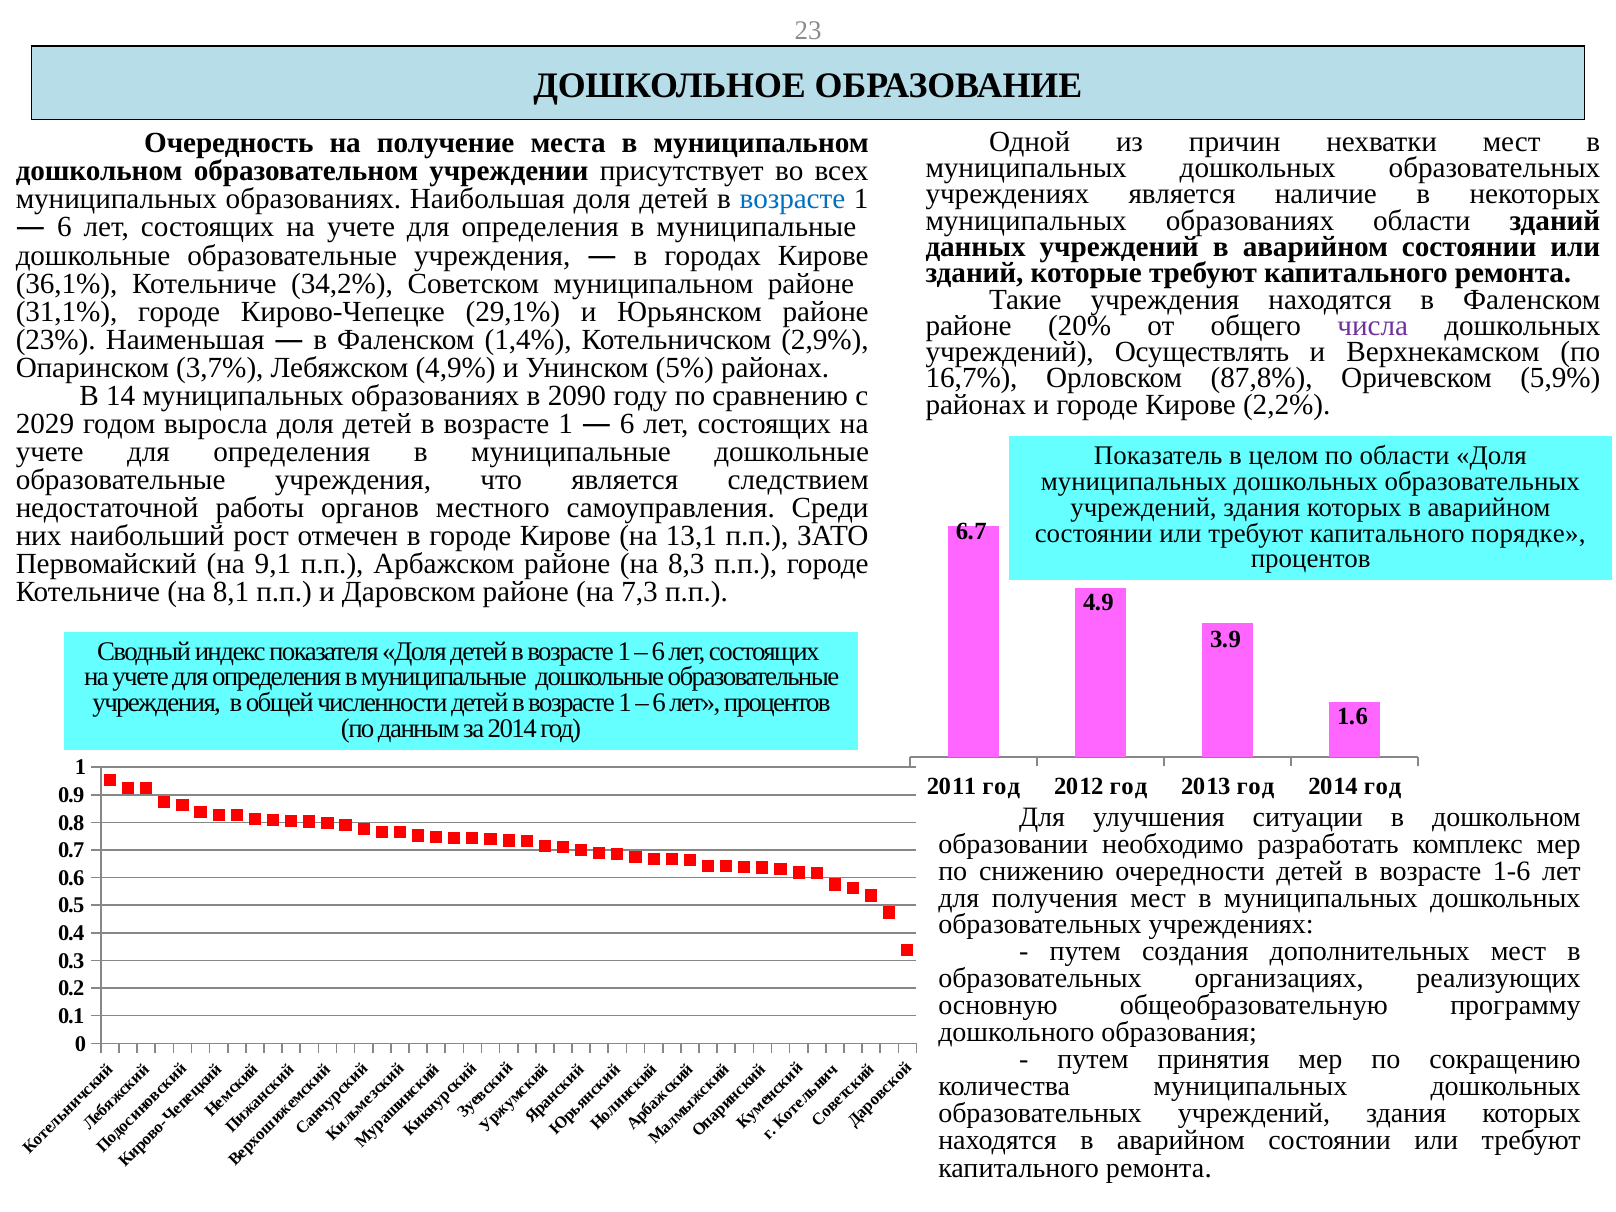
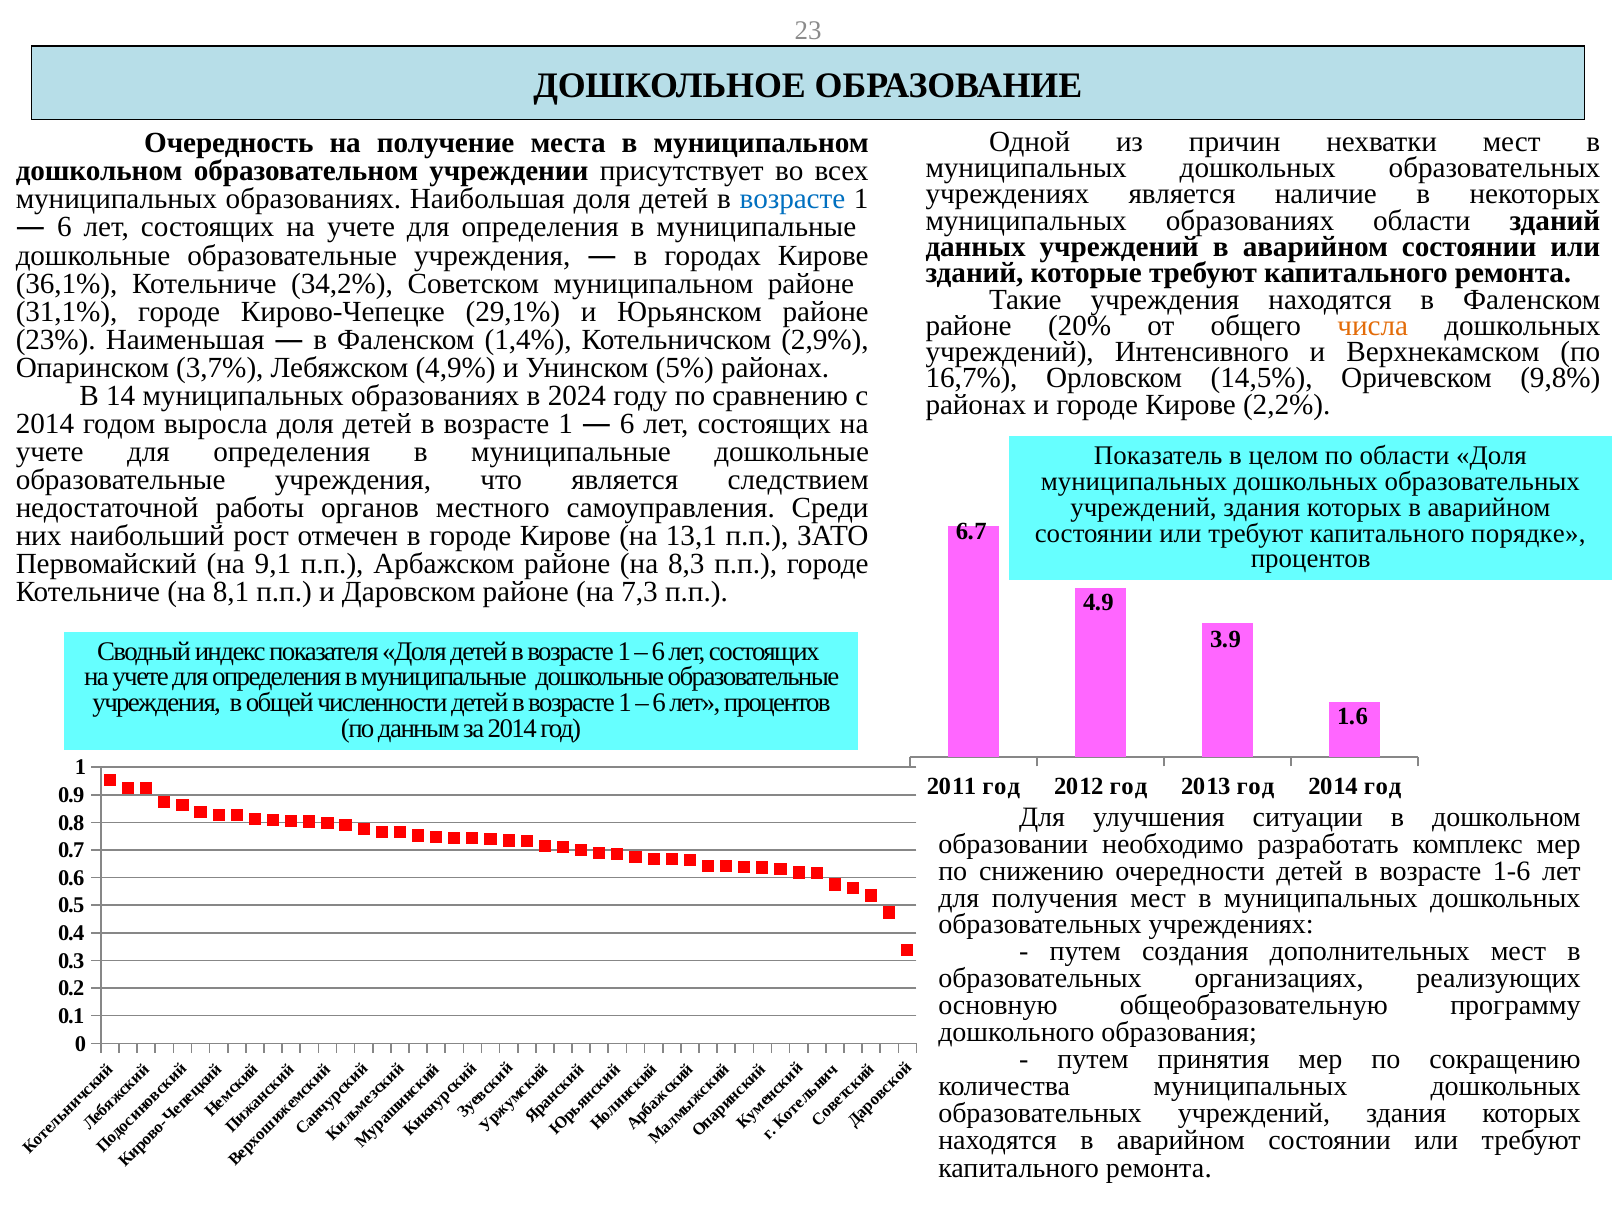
числа colour: purple -> orange (1373, 326)
Осуществлять: Осуществлять -> Интенсивного (1202, 352)
87,8%: 87,8% -> 14,5% (1262, 378)
5,9%: 5,9% -> 9,8% (1560, 378)
2090: 2090 -> 2024 (577, 396)
2029: 2029 -> 2014 (45, 424)
